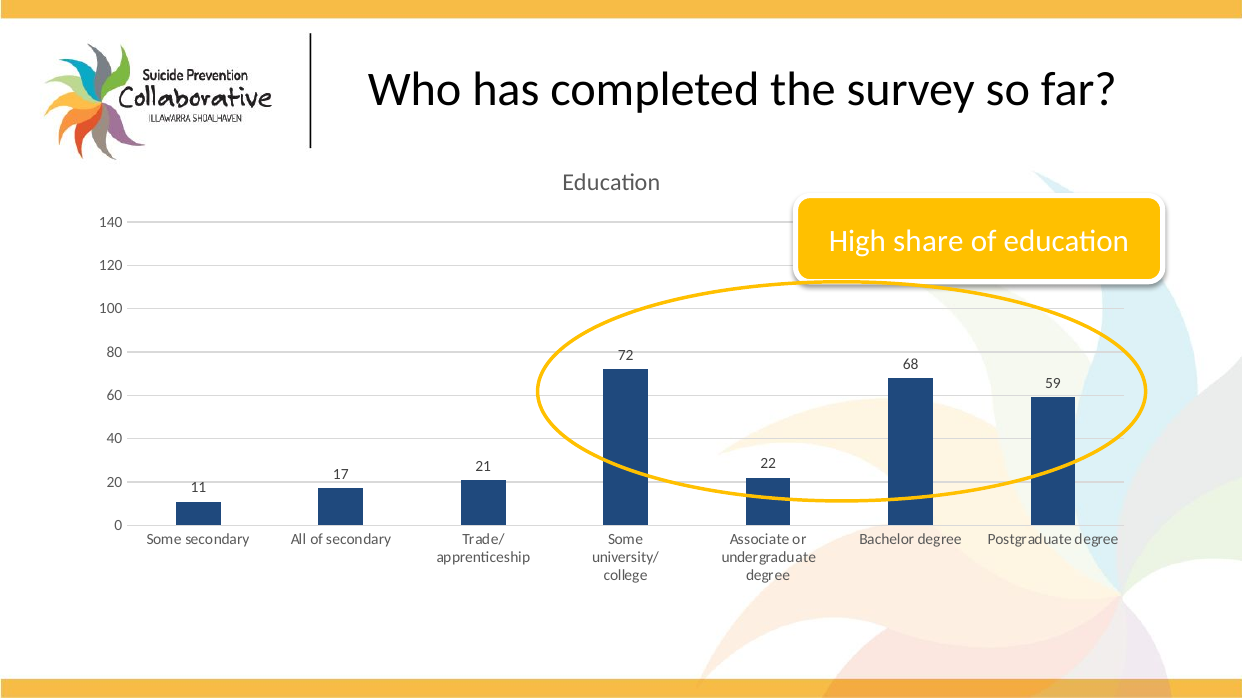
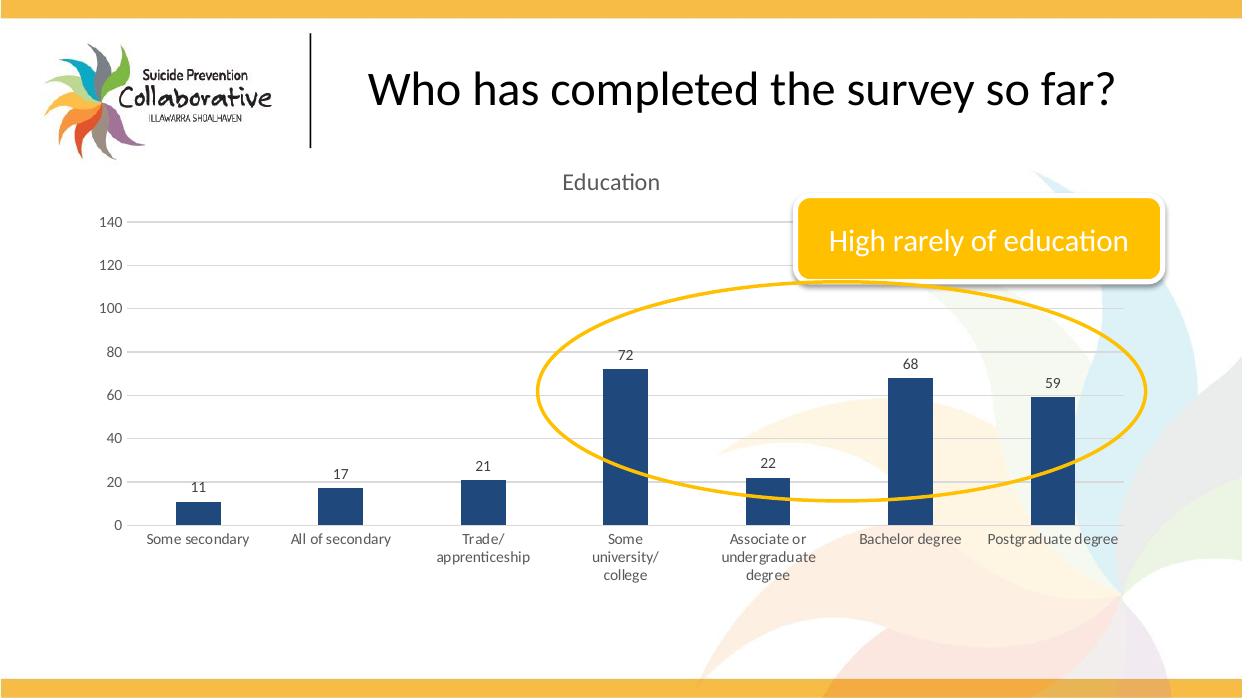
share: share -> rarely (929, 241)
